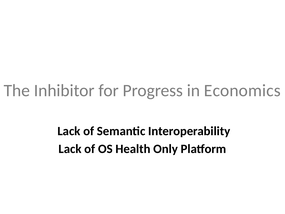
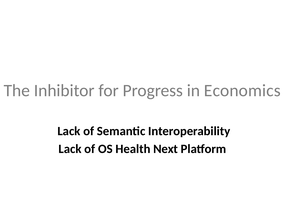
Only: Only -> Next (166, 149)
